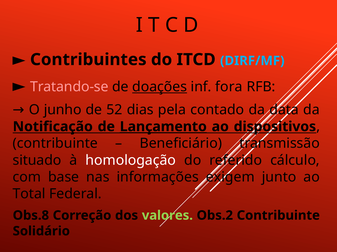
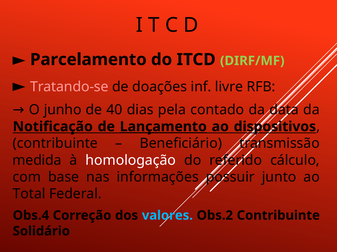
Contribuintes: Contribuintes -> Parcelamento (88, 60)
DIRF/MF colour: light blue -> light green (252, 61)
doações underline: present -> none (160, 87)
fora: fora -> livre (229, 87)
52: 52 -> 40 (114, 110)
situado: situado -> medida (37, 161)
exigem: exigem -> possuir (230, 177)
Obs.8: Obs.8 -> Obs.4 (31, 216)
valores colour: light green -> light blue (167, 216)
